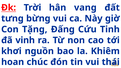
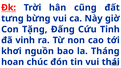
vang: vang -> cũng (85, 8)
Khiêm: Khiêm -> Tháng (105, 51)
